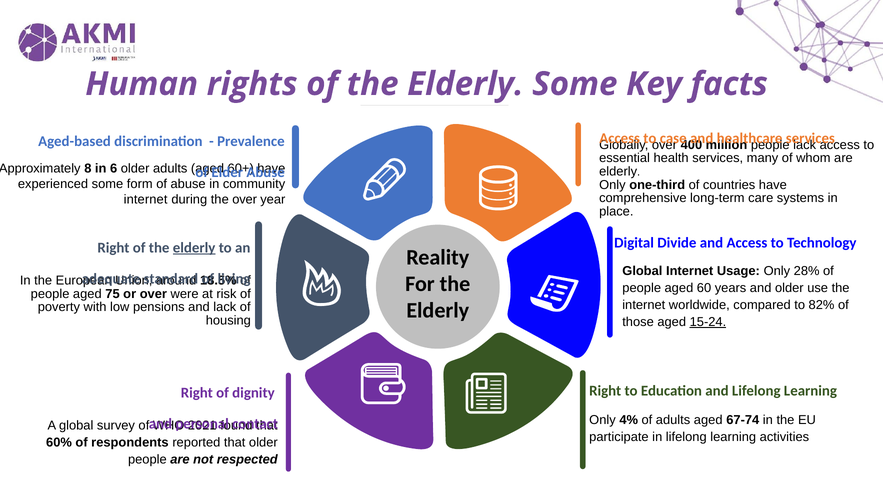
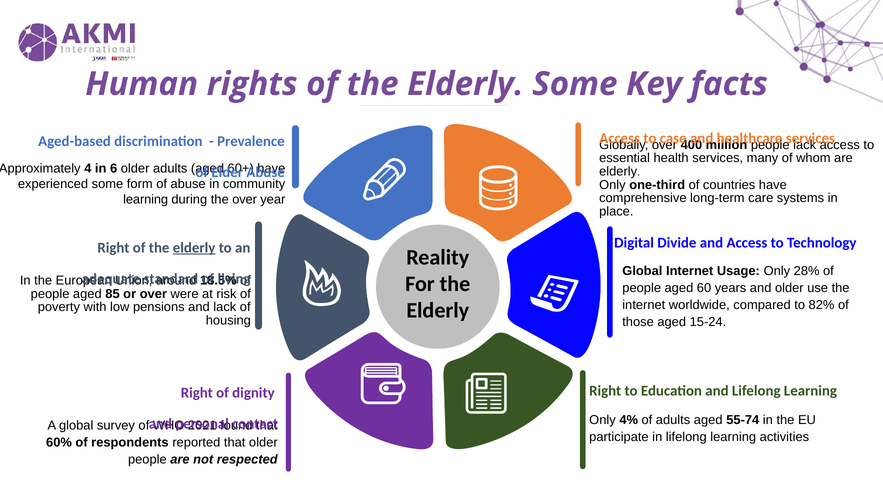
8: 8 -> 4 (88, 168)
internet: internet -> learning (146, 199)
75: 75 -> 85 (113, 294)
15-24 underline: present -> none (708, 322)
67-74: 67-74 -> 55-74 (743, 420)
